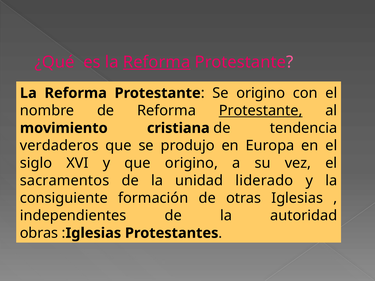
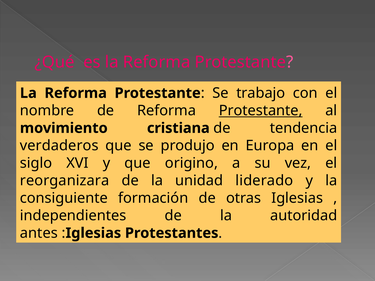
Reforma underline: present -> none (157, 62)
Se origino: origino -> trabajo (261, 93)
sacramentos: sacramentos -> reorganizara (65, 181)
obras: obras -> antes (39, 233)
